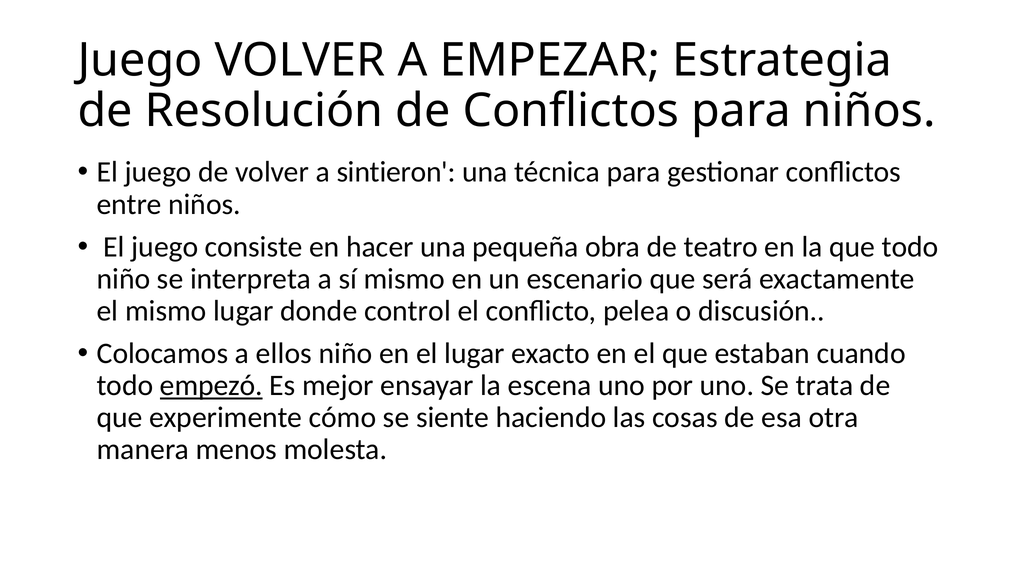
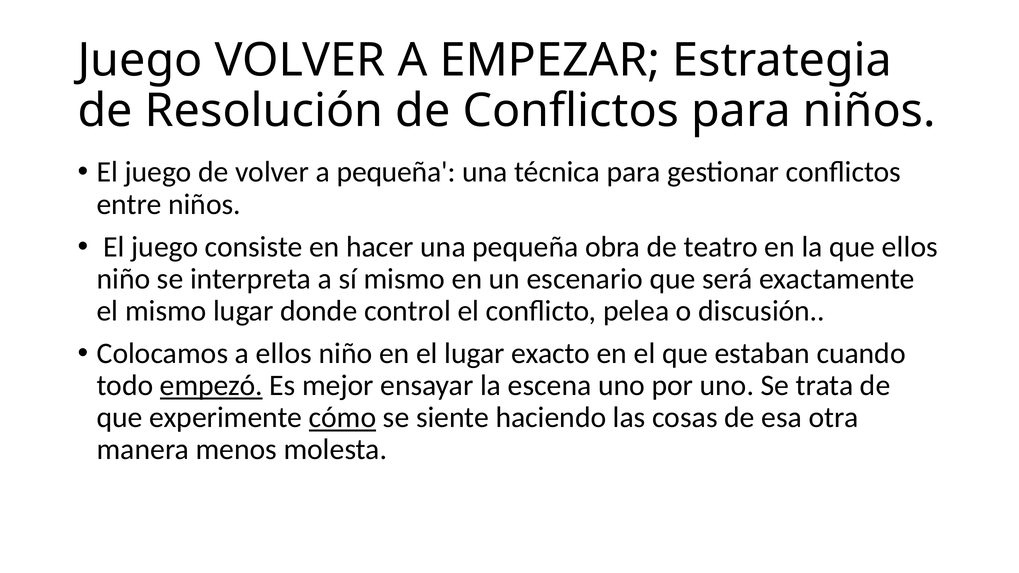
a sintieron: sintieron -> pequeña (396, 172)
que todo: todo -> ellos (910, 247)
cómo underline: none -> present (343, 418)
